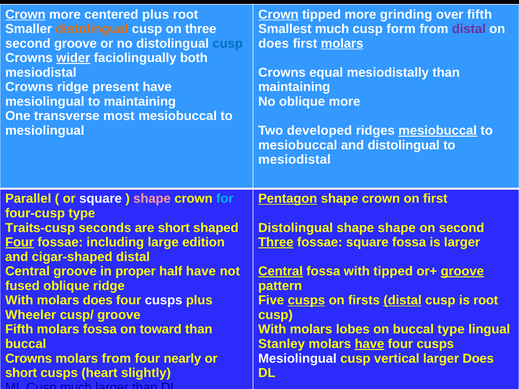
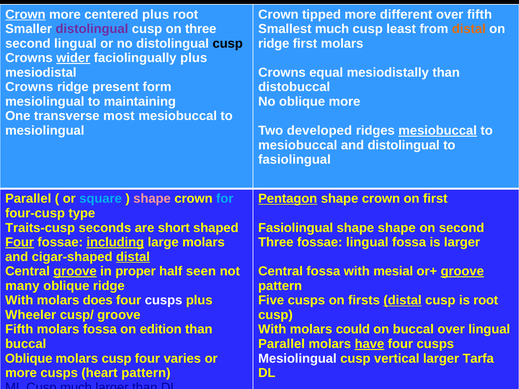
Crown underline: present -> none (278, 14)
grinding: grinding -> different (406, 14)
distolingual colour: orange -> purple (92, 29)
form: form -> least (401, 29)
distal colour: purple -> orange (469, 29)
second groove: groove -> lingual (75, 43)
cusp colour: blue -> black (228, 43)
does: does -> ridge (274, 43)
molars underline: present -> none (342, 43)
faciolingually both: both -> plus (194, 58)
present have: have -> form (157, 87)
maintaining: maintaining -> distobuccal (294, 87)
mesiodistal: mesiodistal -> fasiolingual (294, 160)
square colour: white -> light blue (101, 199)
Distolingual: Distolingual -> Fasiolingual (296, 228)
including underline: none -> present (115, 242)
large edition: edition -> molars (204, 242)
Three underline: present -> none (276, 242)
fossae square: square -> lingual (367, 242)
distal underline: none -> present (133, 257)
groove underline: none -> present (75, 271)
half have: have -> seen (201, 271)
Central underline: present -> none (281, 271)
with tipped: tipped -> mesial (393, 271)
fused: fused -> many (22, 286)
cusps underline: present -> none (306, 301)
toward: toward -> edition (161, 330)
lobes: lobes -> could (353, 330)
buccal type: type -> over (451, 330)
Stanley: Stanley -> Parallel (282, 344)
Crowns: Crowns -> Oblique (29, 359)
molars from: from -> cusp (117, 359)
nearly: nearly -> varies (182, 359)
larger Does: Does -> Tarfa (478, 359)
short: short -> more (21, 373)
heart slightly: slightly -> pattern (146, 373)
